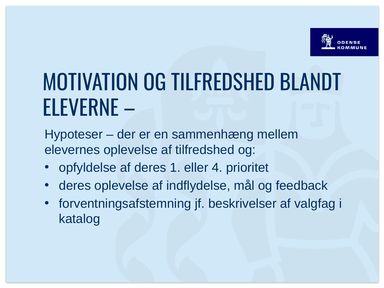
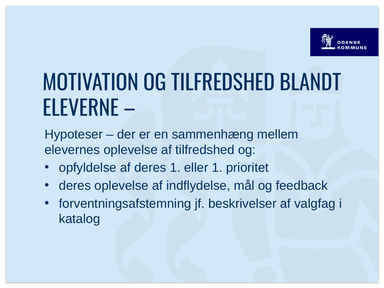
eller 4: 4 -> 1 (217, 168)
